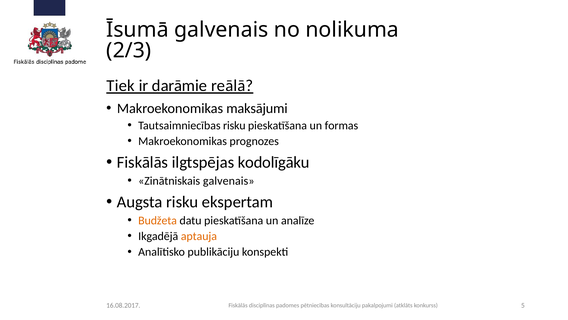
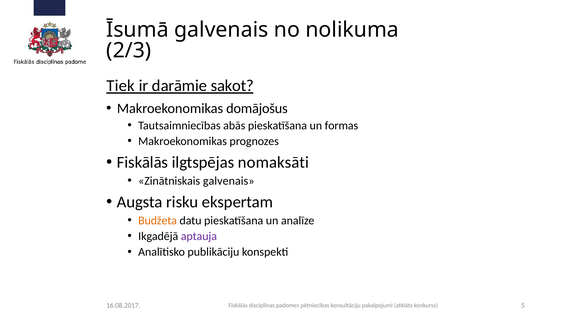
reālā: reālā -> sakot (232, 86)
maksājumi: maksājumi -> domājošus (257, 108)
Tautsaimniecības risku: risku -> abās (234, 125)
kodolīgāku: kodolīgāku -> nomaksāti (273, 162)
aptauja colour: orange -> purple (199, 236)
